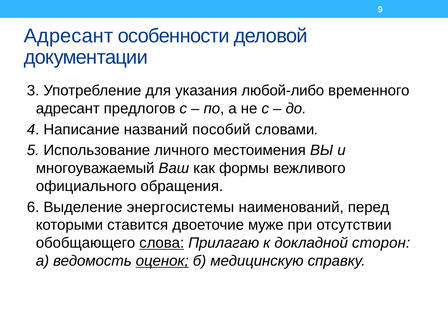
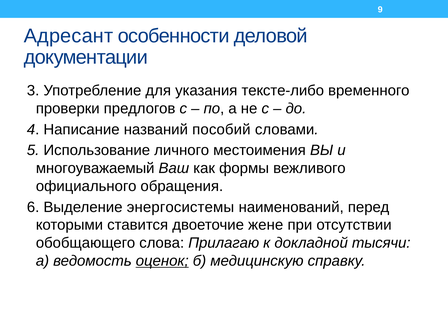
любой-либо: любой-либо -> тексте-либо (283, 91)
адресант: адресант -> проверки (68, 109)
муже: муже -> жене (266, 225)
слова underline: present -> none (162, 243)
сторон: сторон -> тысячи (381, 243)
